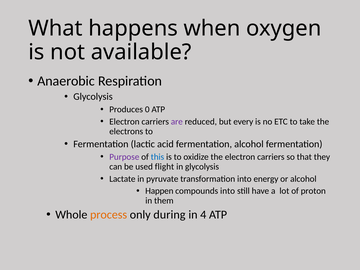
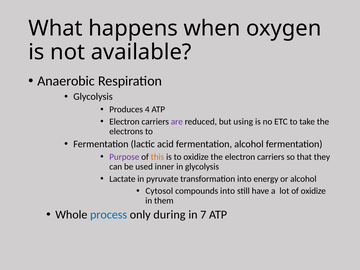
0: 0 -> 4 (147, 109)
every: every -> using (243, 122)
this colour: blue -> orange (157, 157)
flight: flight -> inner (164, 167)
Happen: Happen -> Cytosol (159, 191)
of proton: proton -> oxidize (313, 191)
process colour: orange -> blue (109, 215)
4: 4 -> 7 (203, 215)
